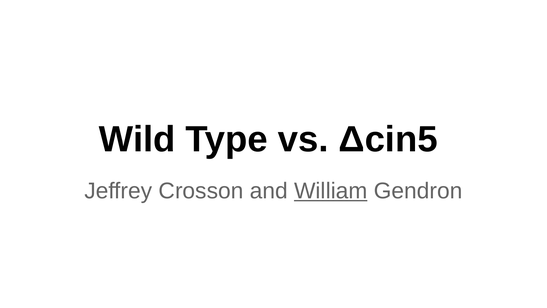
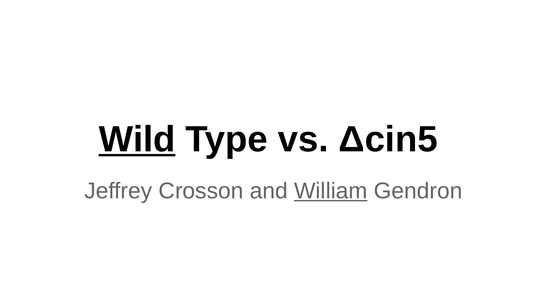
Wild underline: none -> present (137, 139)
